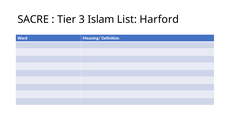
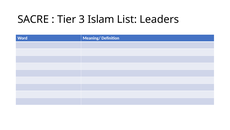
Harford: Harford -> Leaders (159, 19)
